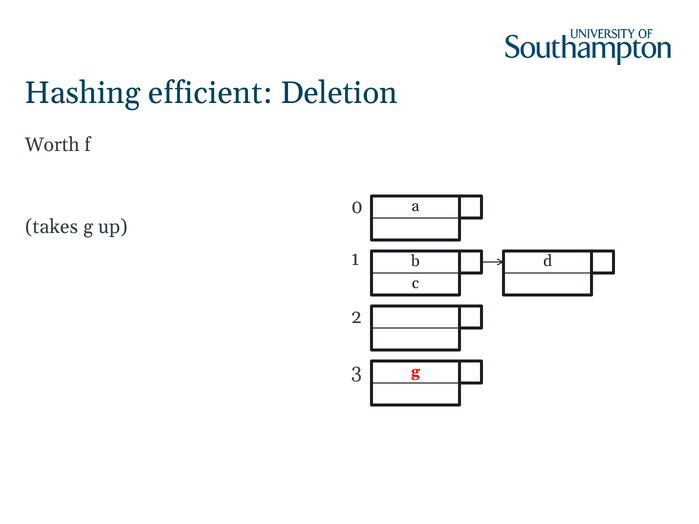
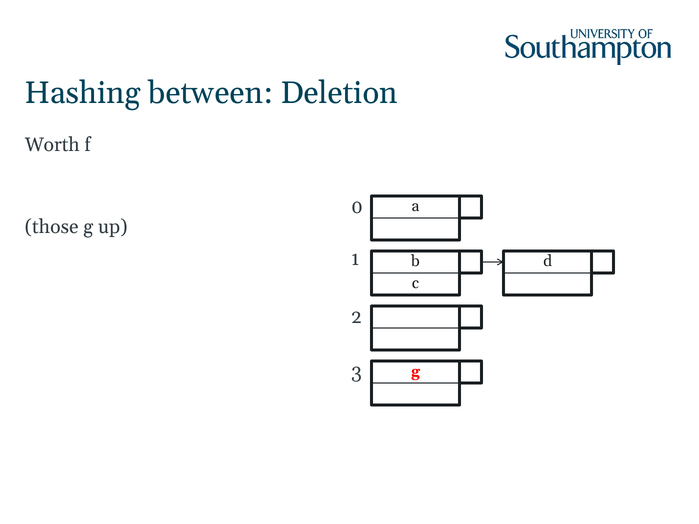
efficient: efficient -> between (210, 93)
takes: takes -> those (52, 227)
